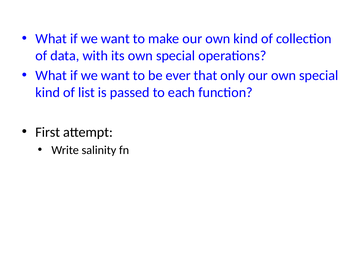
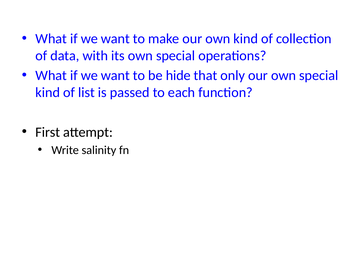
ever: ever -> hide (178, 75)
